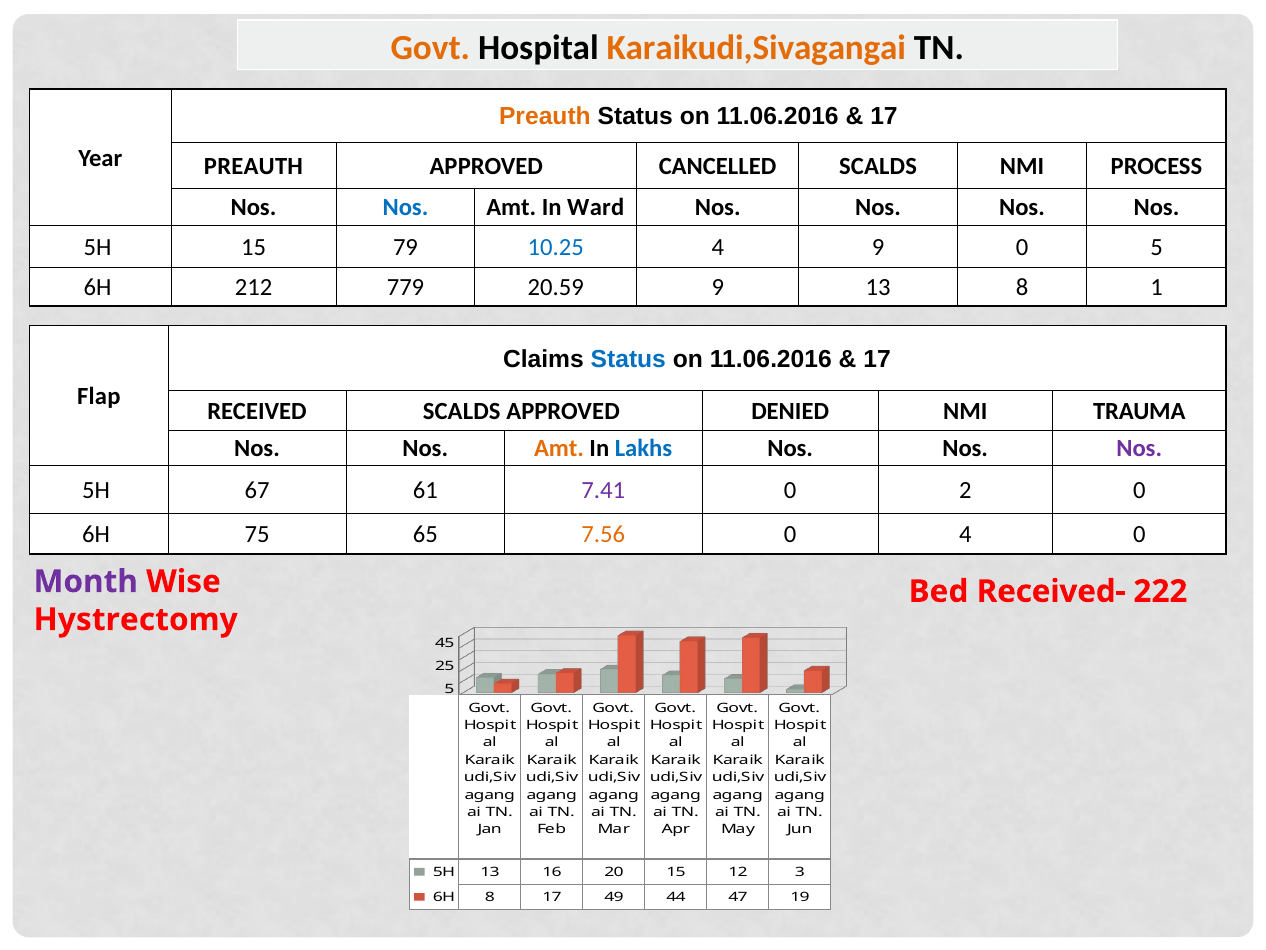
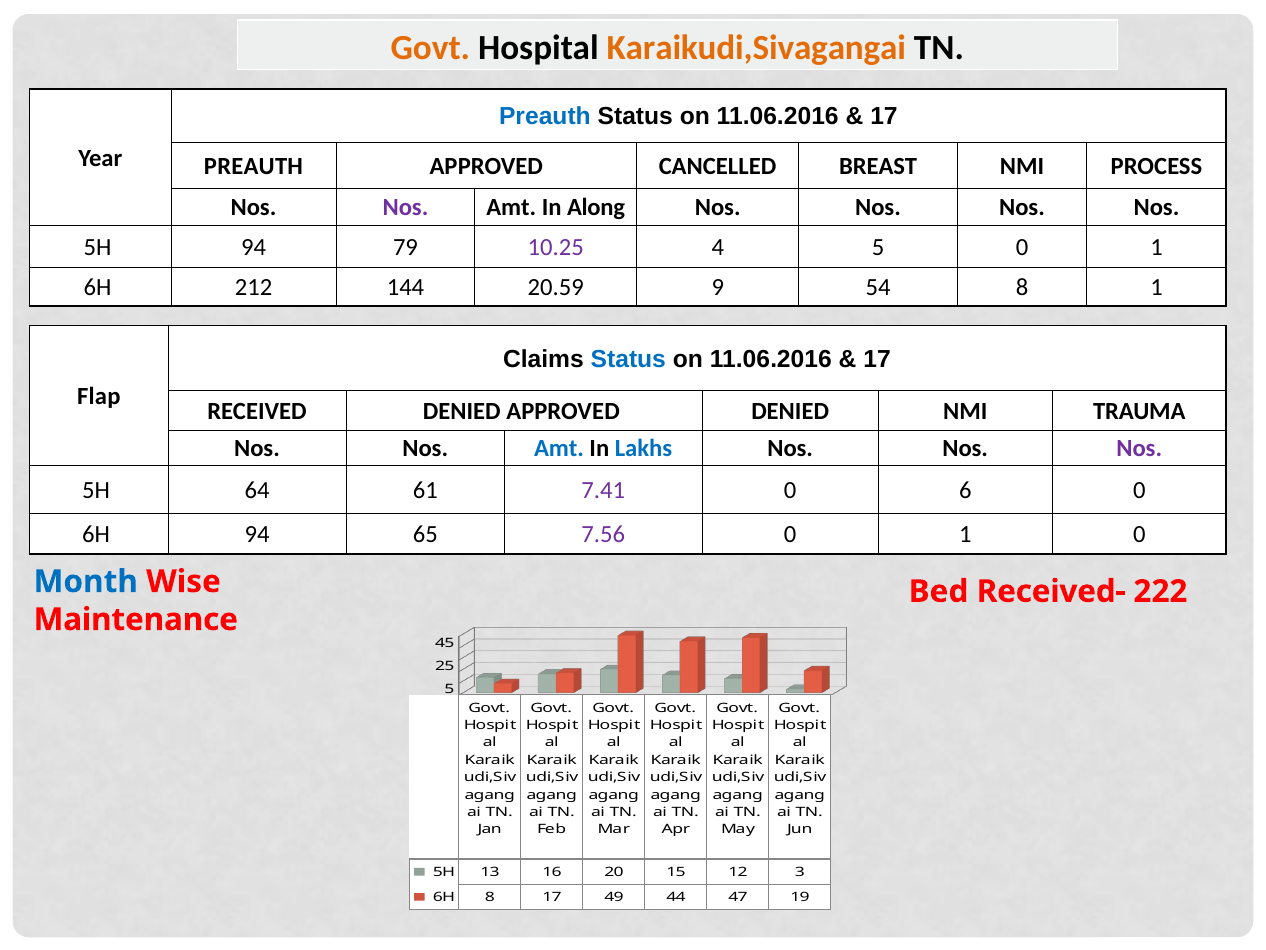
Preauth colour: orange -> blue (545, 117)
CANCELLED SCALDS: SCALDS -> BREAST (878, 166)
Nos colour: blue -> purple (405, 208)
Ward: Ward -> Along (596, 208)
5H 15: 15 -> 94 (254, 247)
10.25 colour: blue -> purple (556, 247)
4 9: 9 -> 5 (878, 247)
5: 5 -> 1 (1156, 247)
779: 779 -> 144 (406, 287)
9 13: 13 -> 54 (878, 287)
RECEIVED SCALDS: SCALDS -> DENIED (462, 411)
Amt colour: orange -> blue (559, 448)
67: 67 -> 64 (257, 490)
2: 2 -> 6 (965, 490)
6H 75: 75 -> 94 (257, 534)
7.56 colour: orange -> purple (603, 534)
4: 4 -> 1 (965, 534)
Month colour: purple -> blue (86, 581)
Hystrectomy: Hystrectomy -> Maintenance (136, 619)
